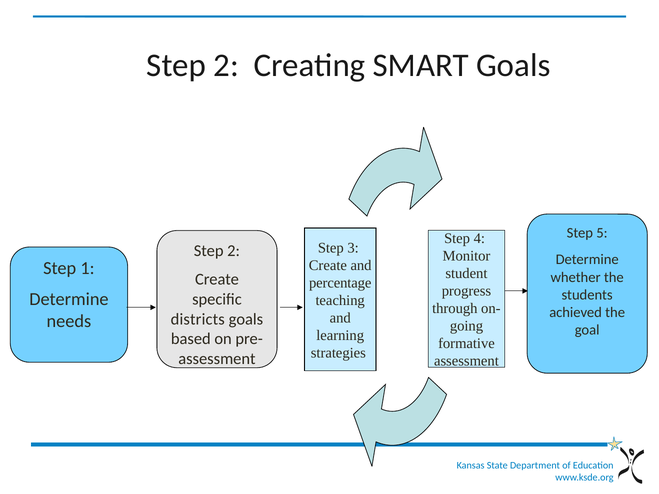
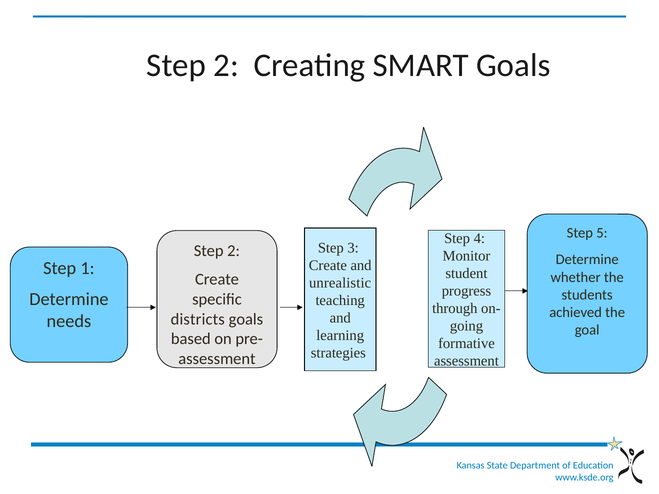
percentage: percentage -> unrealistic (340, 283)
